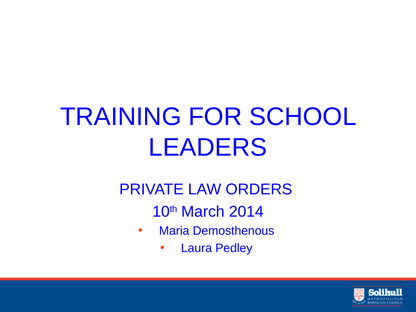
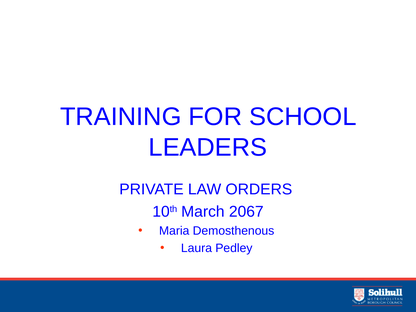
2014: 2014 -> 2067 (246, 212)
